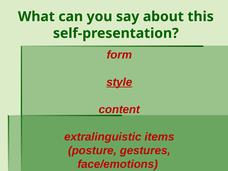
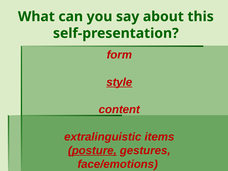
posture underline: none -> present (92, 151)
